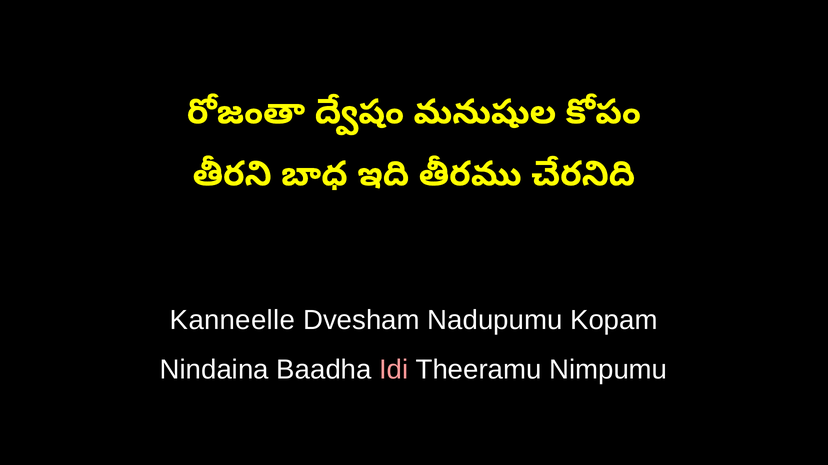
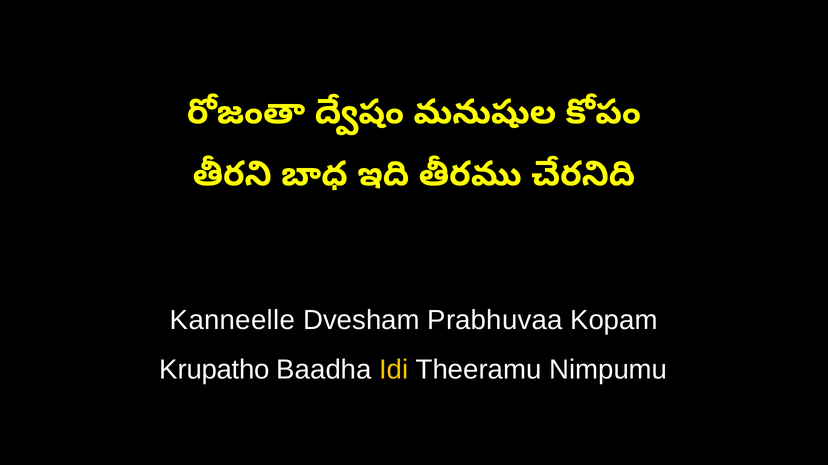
Nadupumu: Nadupumu -> Prabhuvaa (495, 321)
Nindaina: Nindaina -> Krupatho (215, 370)
Idi colour: pink -> yellow (394, 370)
